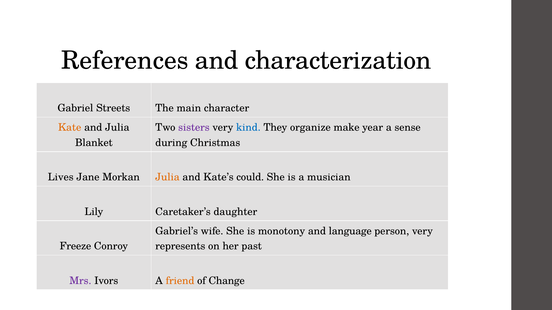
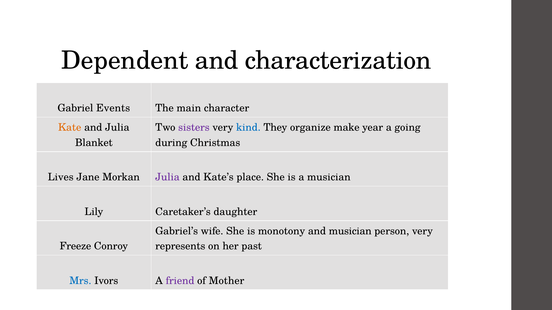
References: References -> Dependent (125, 61)
Streets: Streets -> Events (113, 108)
sense: sense -> going (408, 128)
Julia colour: orange -> purple (167, 177)
could: could -> place (250, 177)
and language: language -> musician (350, 231)
Mrs colour: purple -> blue (80, 281)
friend colour: orange -> purple (180, 281)
Change: Change -> Mother (227, 281)
